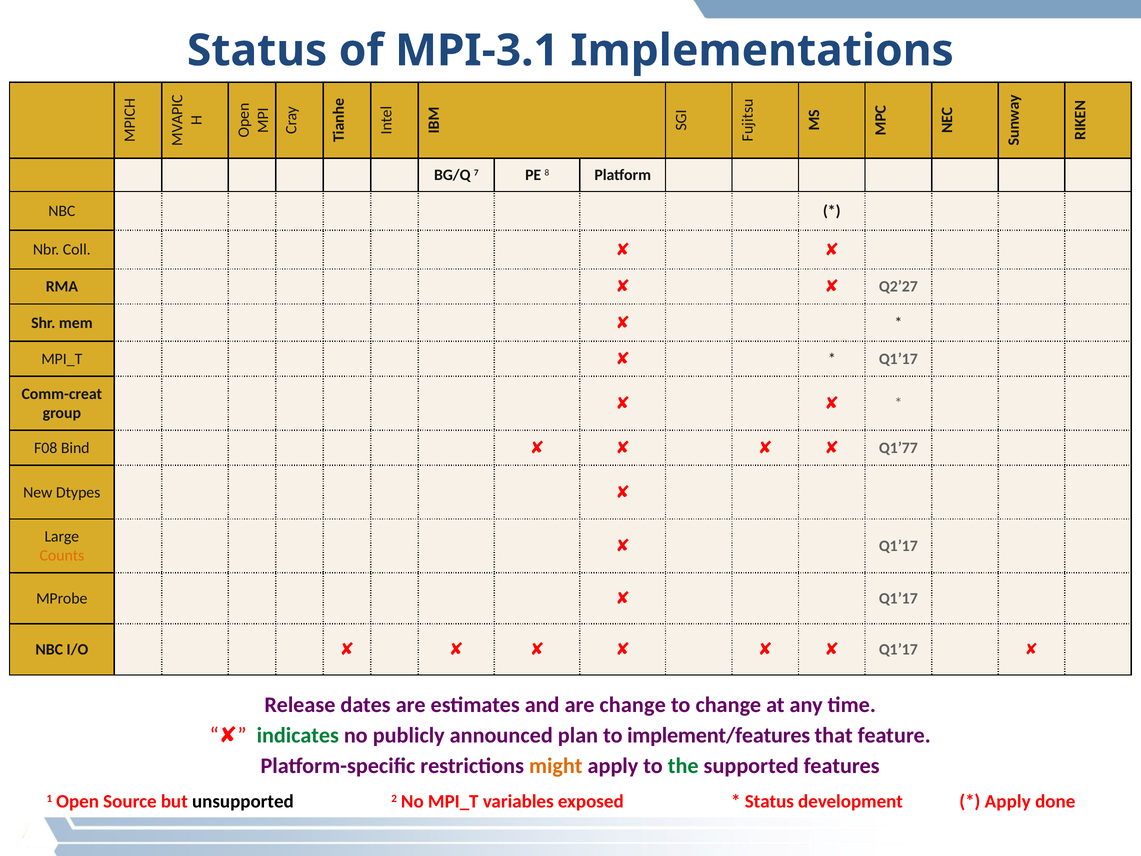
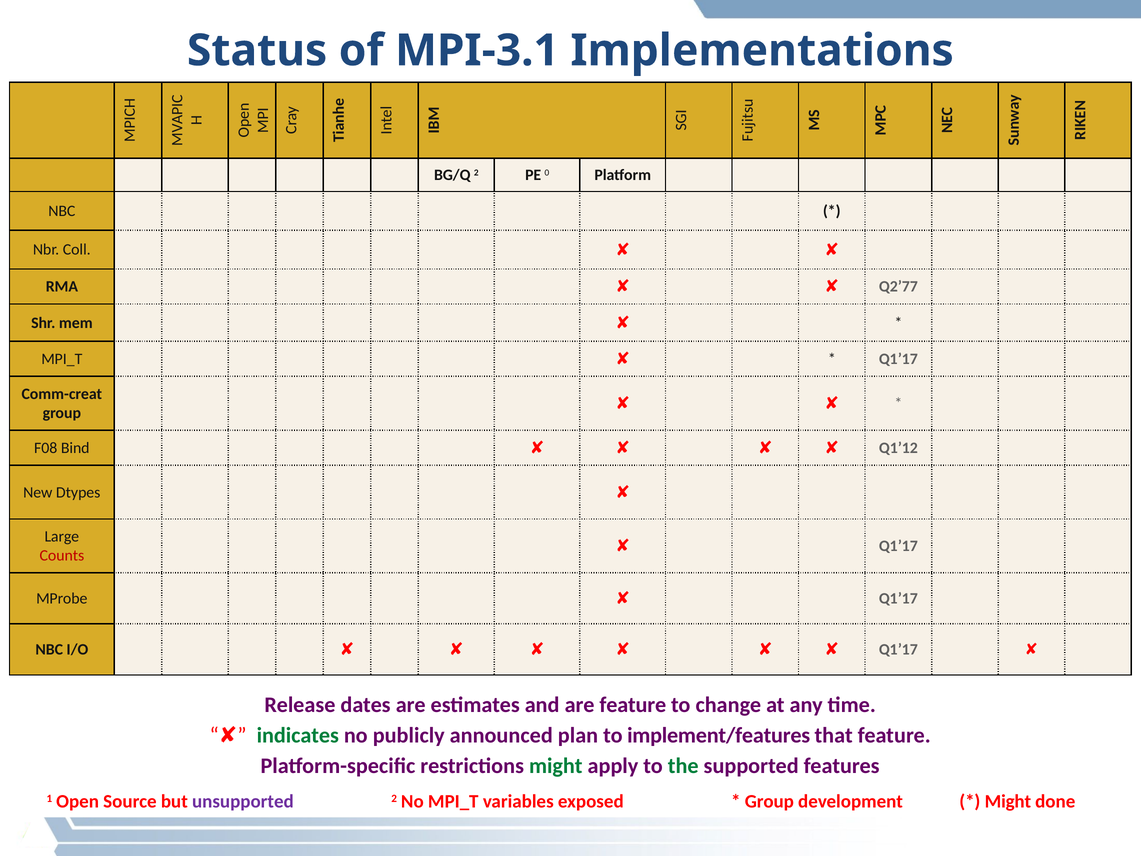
BG/Q 7: 7 -> 2 (476, 172)
8: 8 -> 0 (547, 172)
Q2’27: Q2’27 -> Q2’77 (898, 287)
Q1’77: Q1’77 -> Q1’12 (898, 448)
Counts colour: orange -> red (62, 556)
are change: change -> feature (633, 705)
might colour: orange -> green (556, 766)
unsupported colour: black -> purple (243, 801)
Status: Status -> Group (769, 801)
Apply: Apply -> Might (1008, 801)
